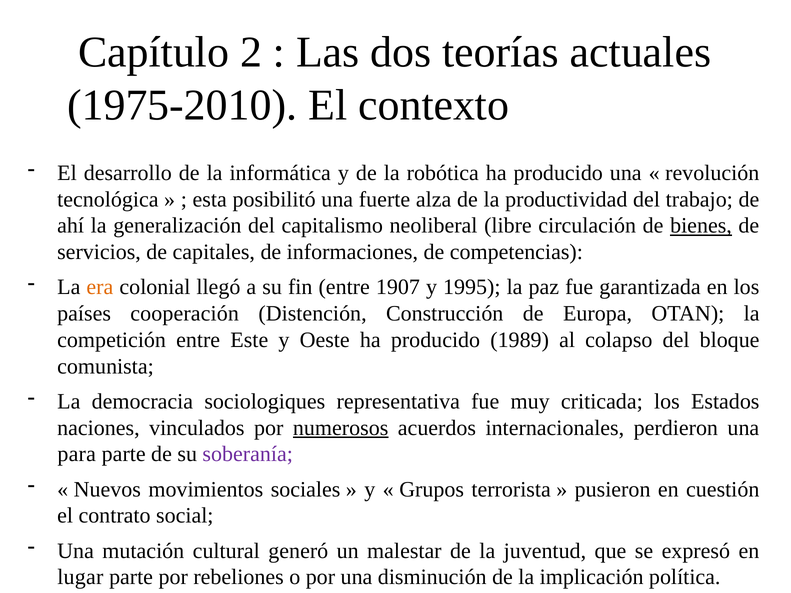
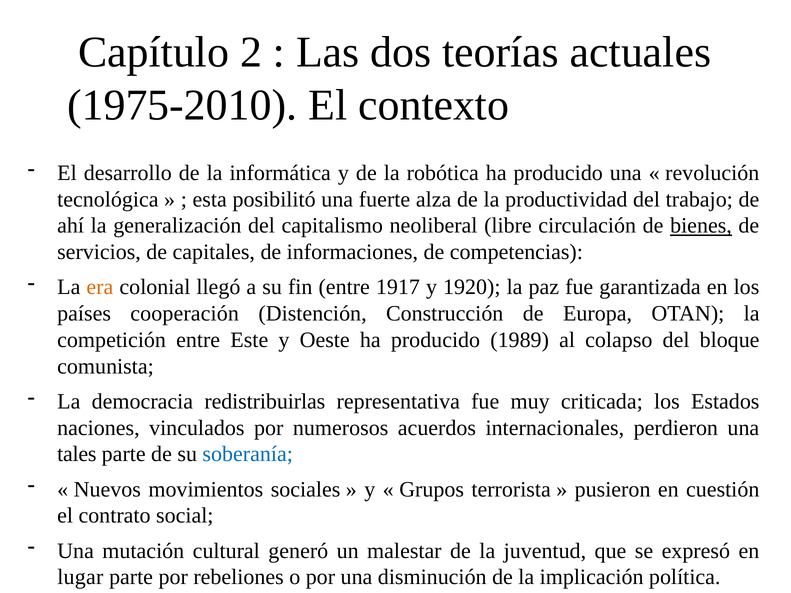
1907: 1907 -> 1917 (398, 287)
1995: 1995 -> 1920 (472, 287)
sociologiques: sociologiques -> redistribuirlas (265, 402)
numerosos underline: present -> none (341, 428)
para: para -> tales (77, 454)
soberanía colour: purple -> blue (248, 454)
